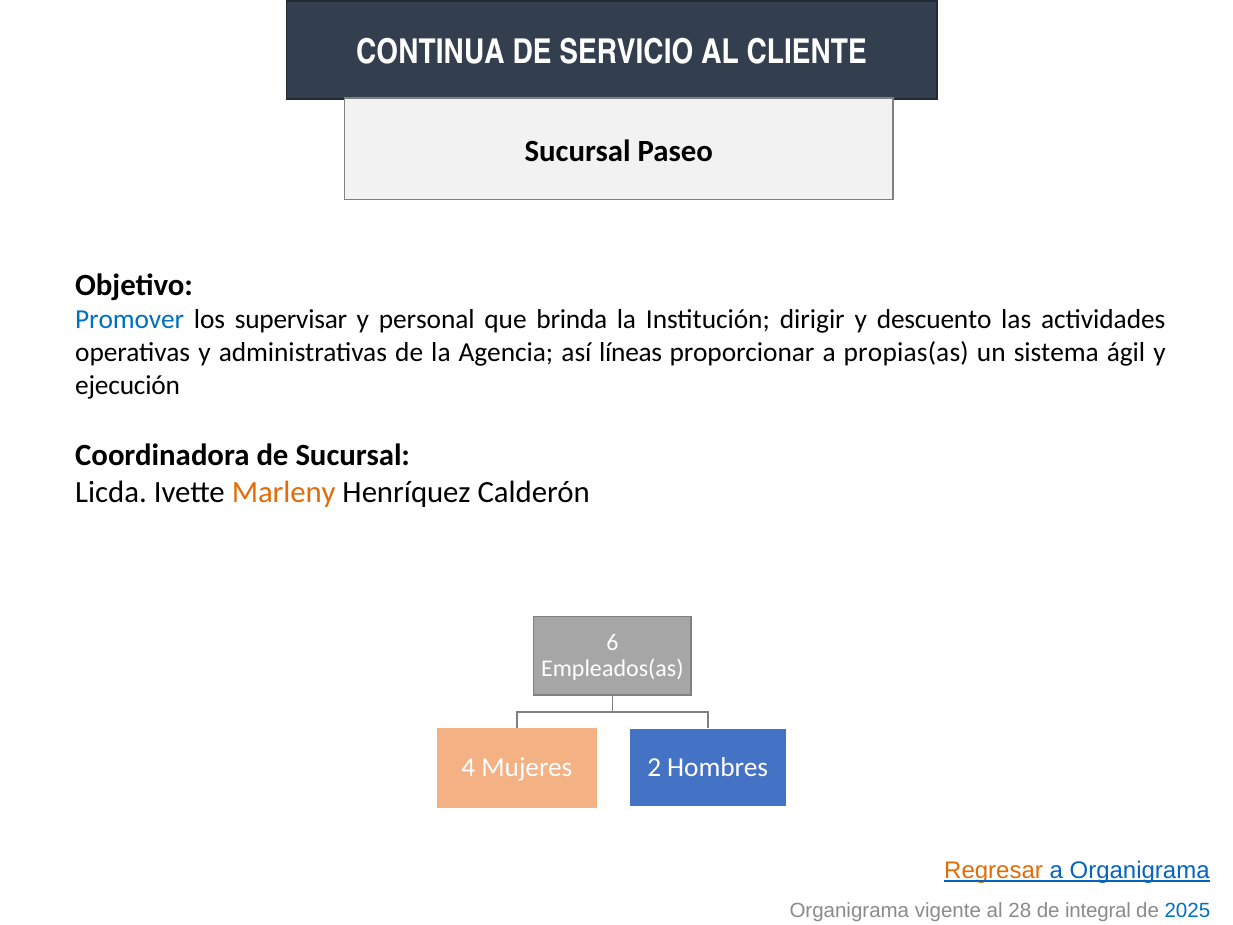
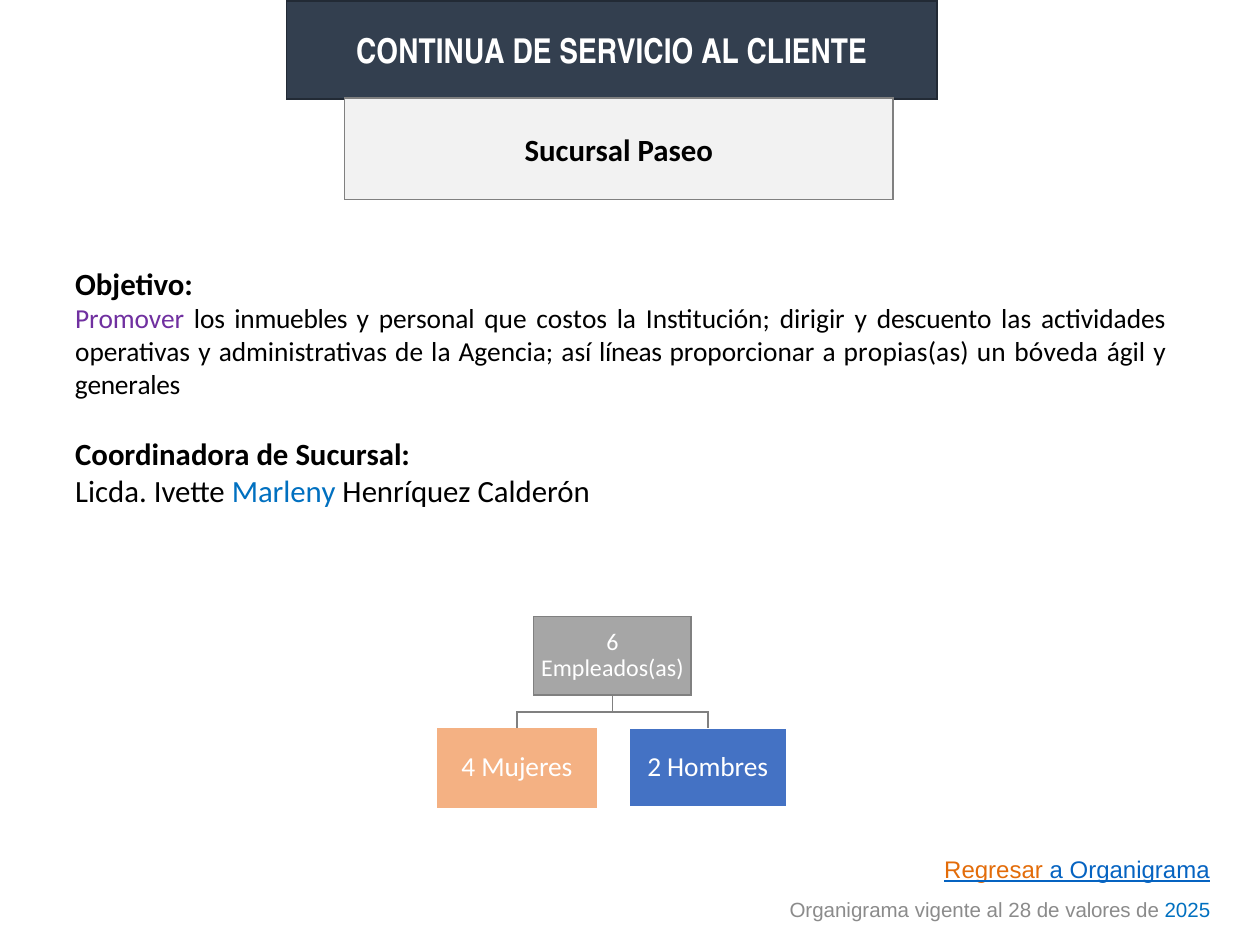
Promover colour: blue -> purple (130, 319)
supervisar: supervisar -> inmuebles (291, 319)
brinda: brinda -> costos (572, 319)
sistema: sistema -> bóveda (1056, 352)
ejecución: ejecución -> generales (128, 385)
Marleny colour: orange -> blue (284, 492)
integral: integral -> valores (1098, 910)
